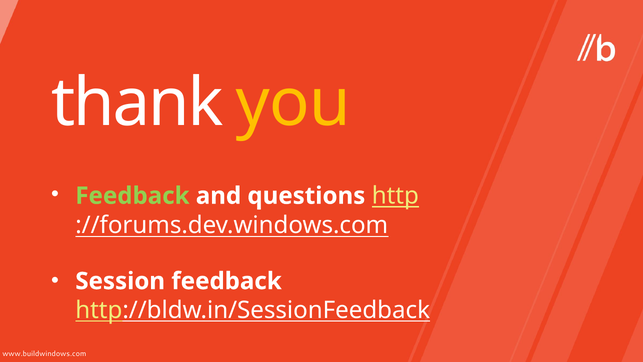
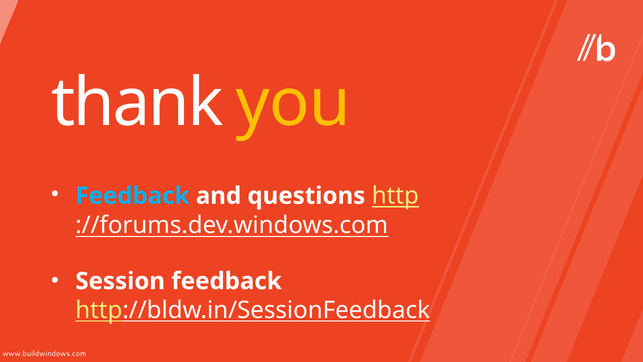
Feedback colour: light green -> light blue (132, 196)
